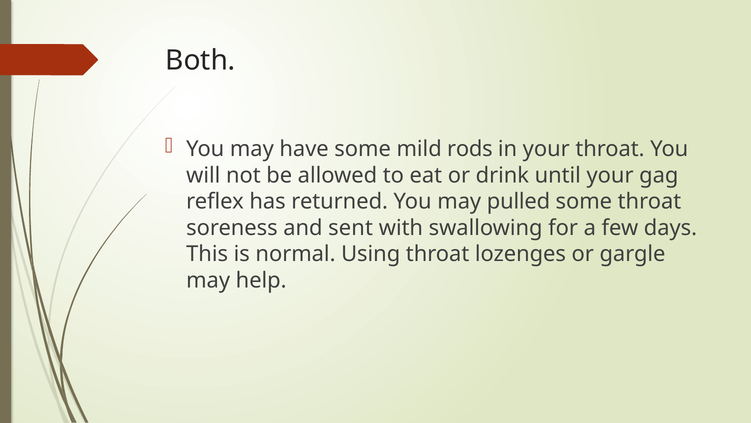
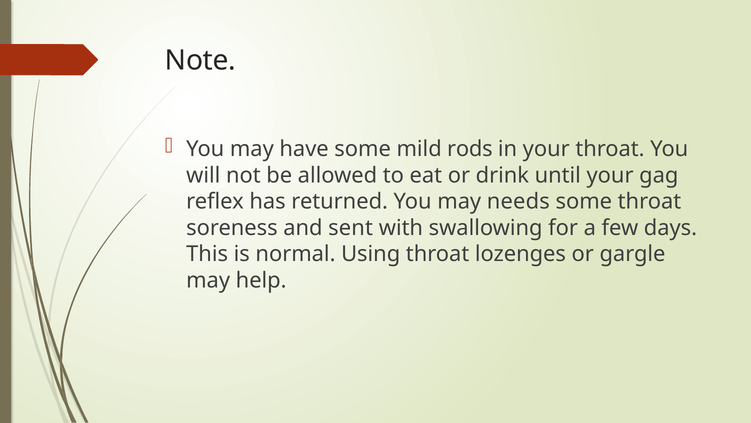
Both: Both -> Note (200, 60)
pulled: pulled -> needs (518, 201)
